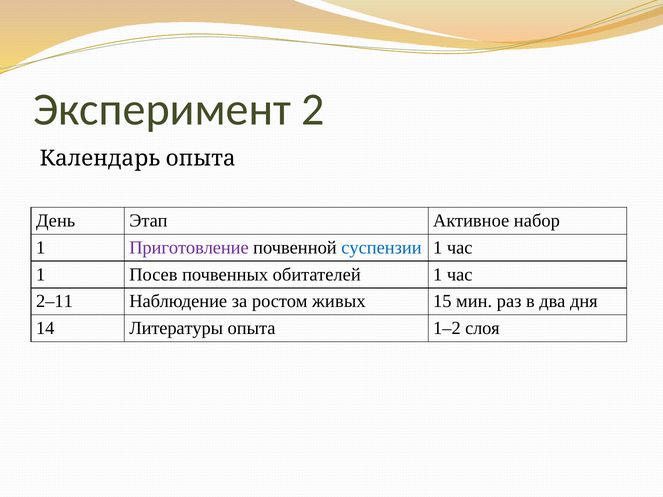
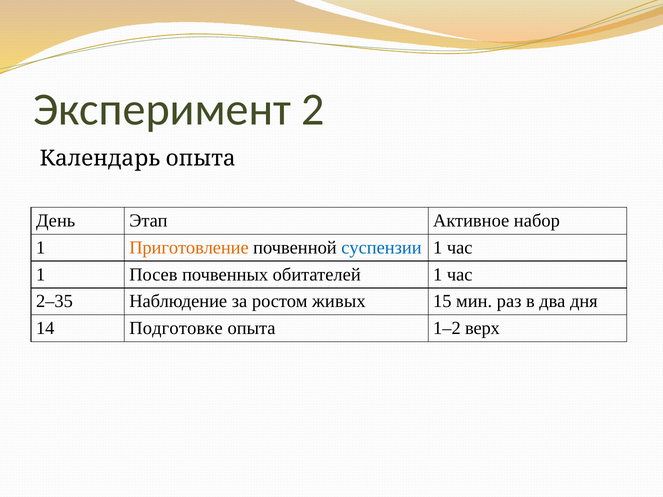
Приготовление colour: purple -> orange (189, 248)
2–11: 2–11 -> 2–35 (54, 302)
Литературы: Литературы -> Подготовке (176, 328)
слоя: слоя -> верх (482, 328)
